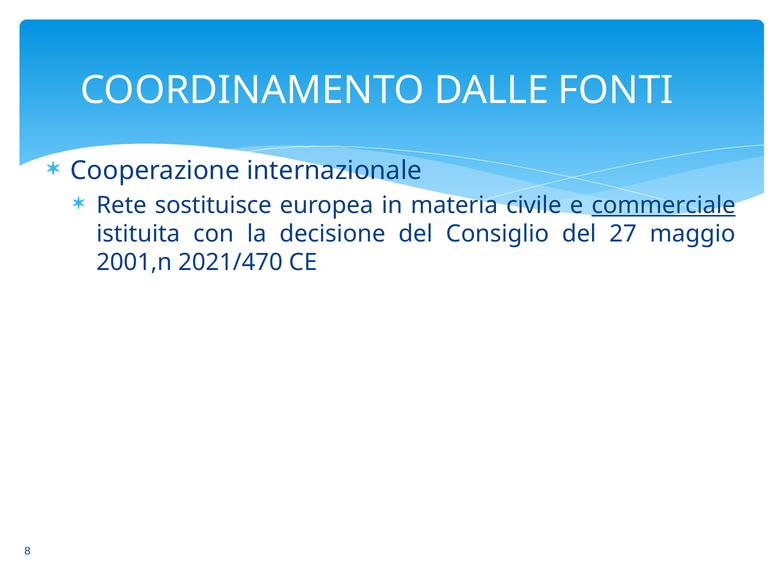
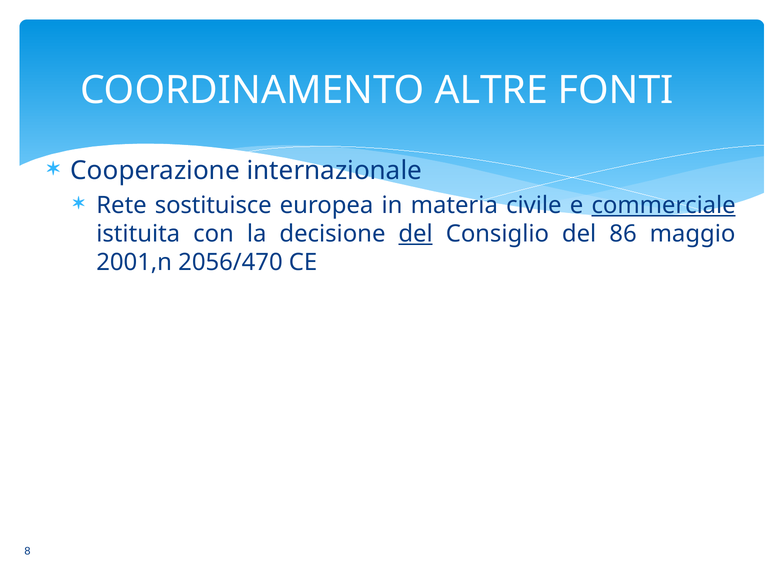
DALLE: DALLE -> ALTRE (491, 91)
del underline: none -> present (416, 234)
27: 27 -> 86 (623, 234)
2021/470: 2021/470 -> 2056/470 (230, 263)
